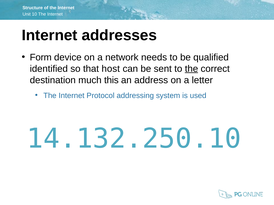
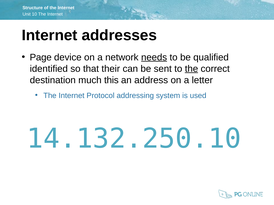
Form: Form -> Page (41, 57)
needs underline: none -> present (154, 57)
host: host -> their (111, 69)
